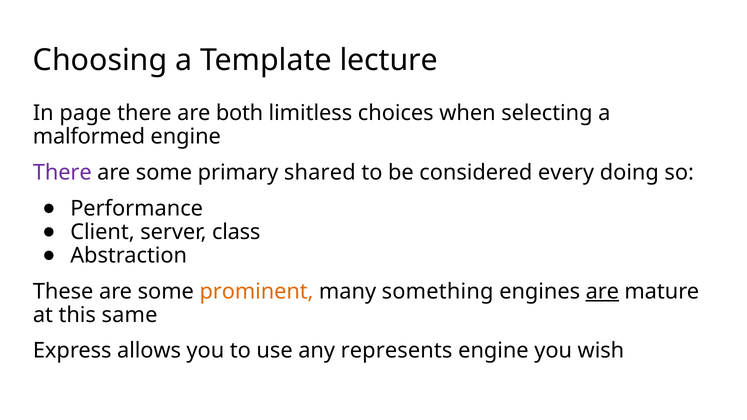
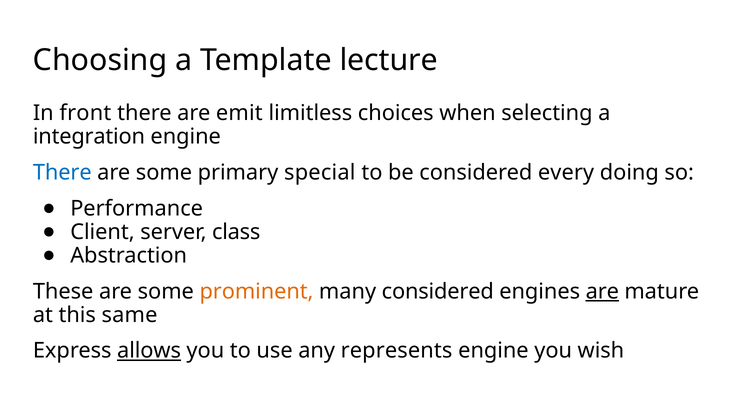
page: page -> front (85, 113)
both: both -> emit (239, 113)
malformed: malformed -> integration (89, 137)
There colour: purple -> blue (62, 173)
shared: shared -> special (320, 173)
many something: something -> considered (438, 291)
allows underline: none -> present (149, 351)
